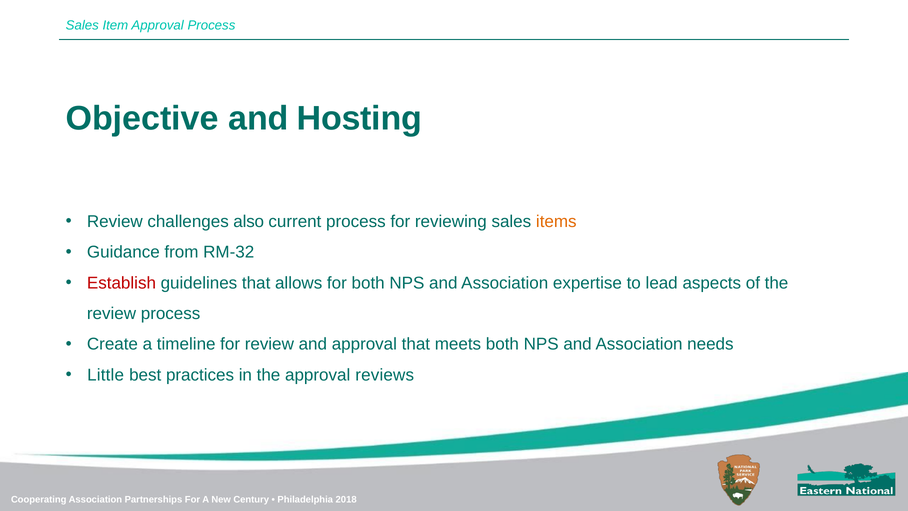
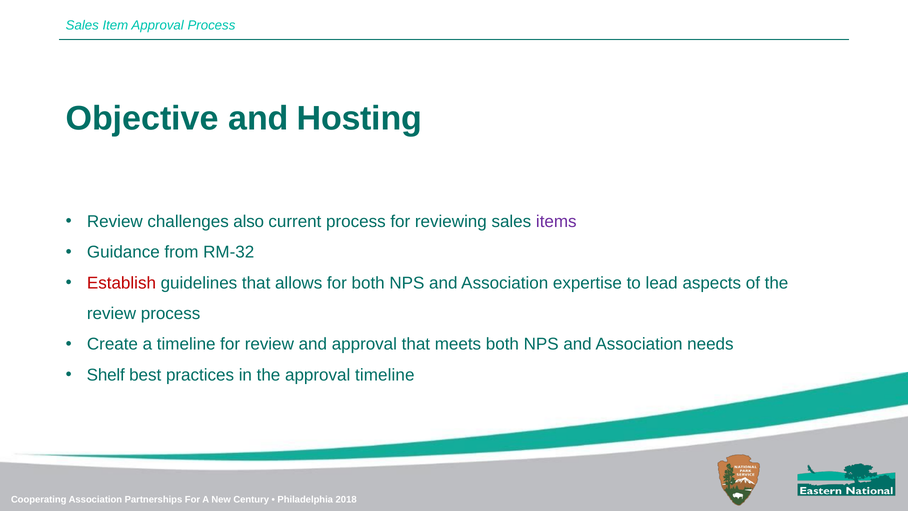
items colour: orange -> purple (556, 222)
Little: Little -> Shelf (106, 375)
approval reviews: reviews -> timeline (385, 375)
